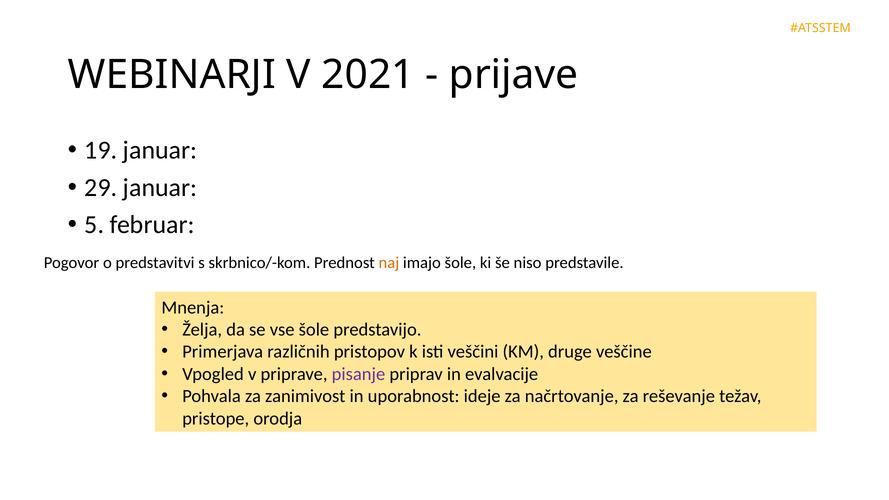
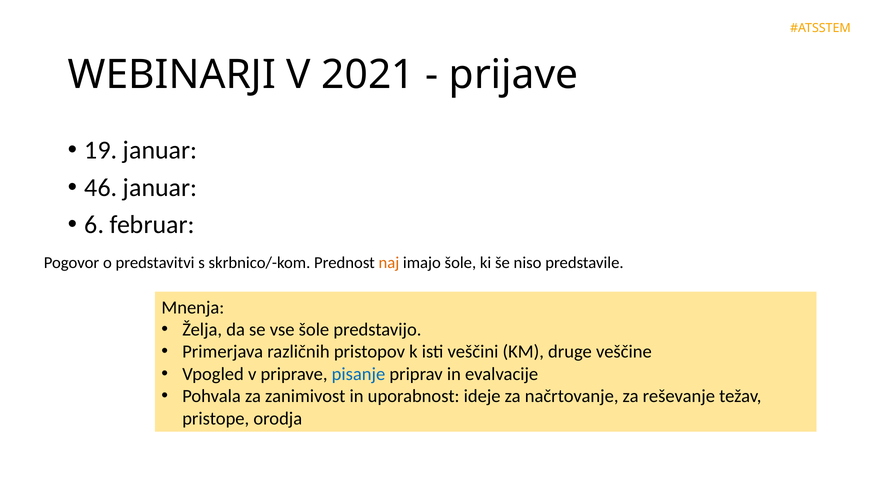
29: 29 -> 46 (101, 188)
5: 5 -> 6 (94, 225)
pisanje colour: purple -> blue (358, 374)
